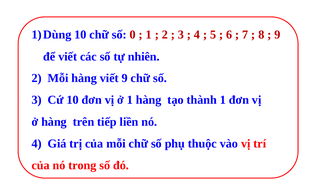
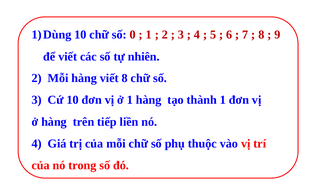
viết 9: 9 -> 8 (125, 78)
